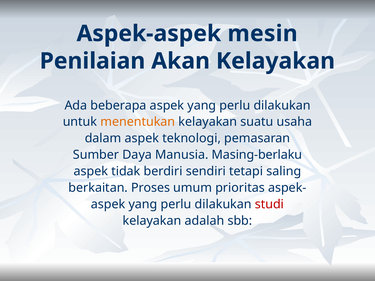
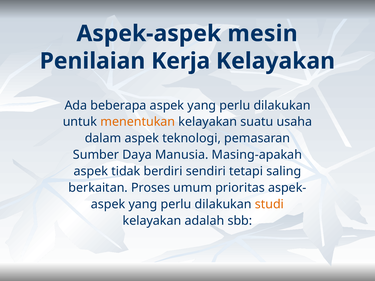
Akan: Akan -> Kerja (181, 61)
Masing-berlaku: Masing-berlaku -> Masing-apakah (257, 155)
studi colour: red -> orange (269, 204)
